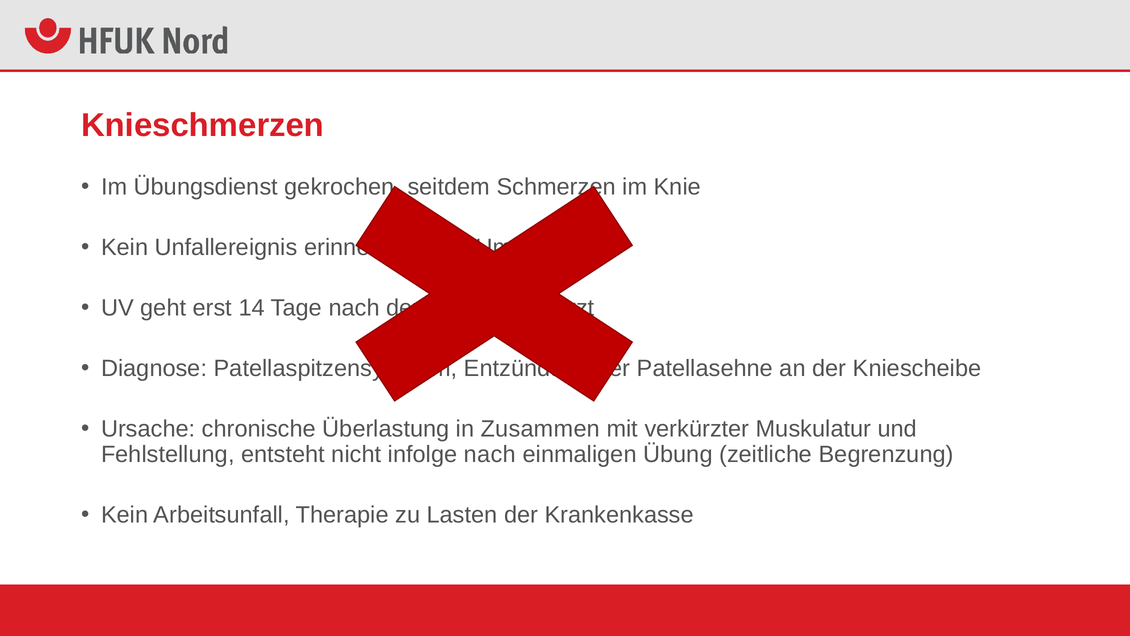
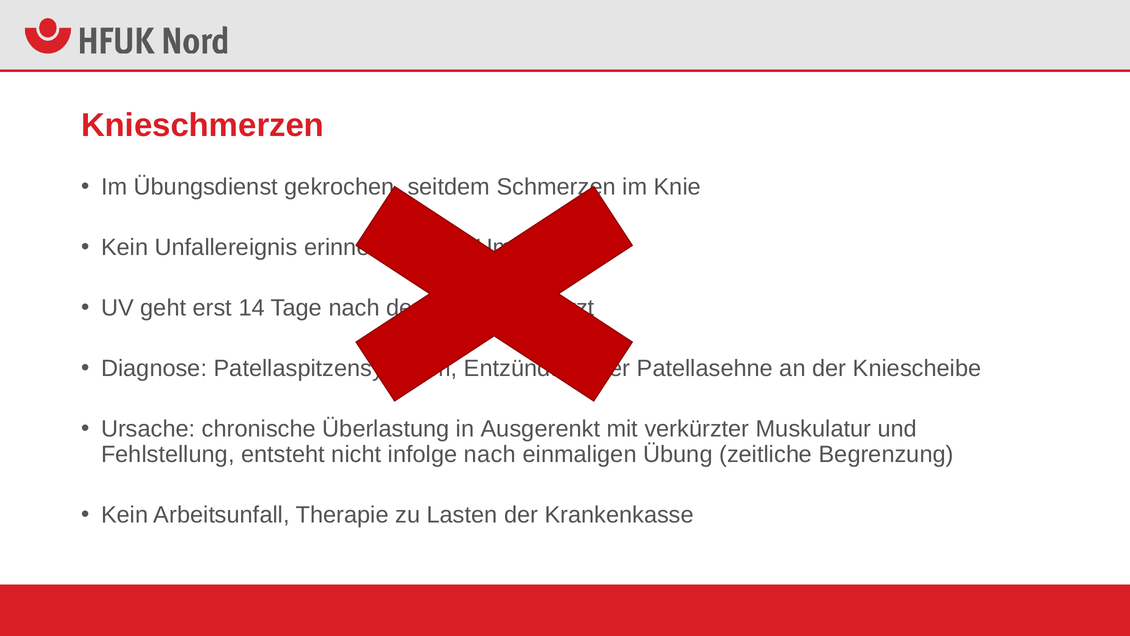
Zusammen: Zusammen -> Ausgerenkt (540, 429)
